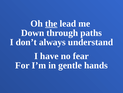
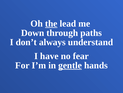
gentle underline: none -> present (70, 65)
